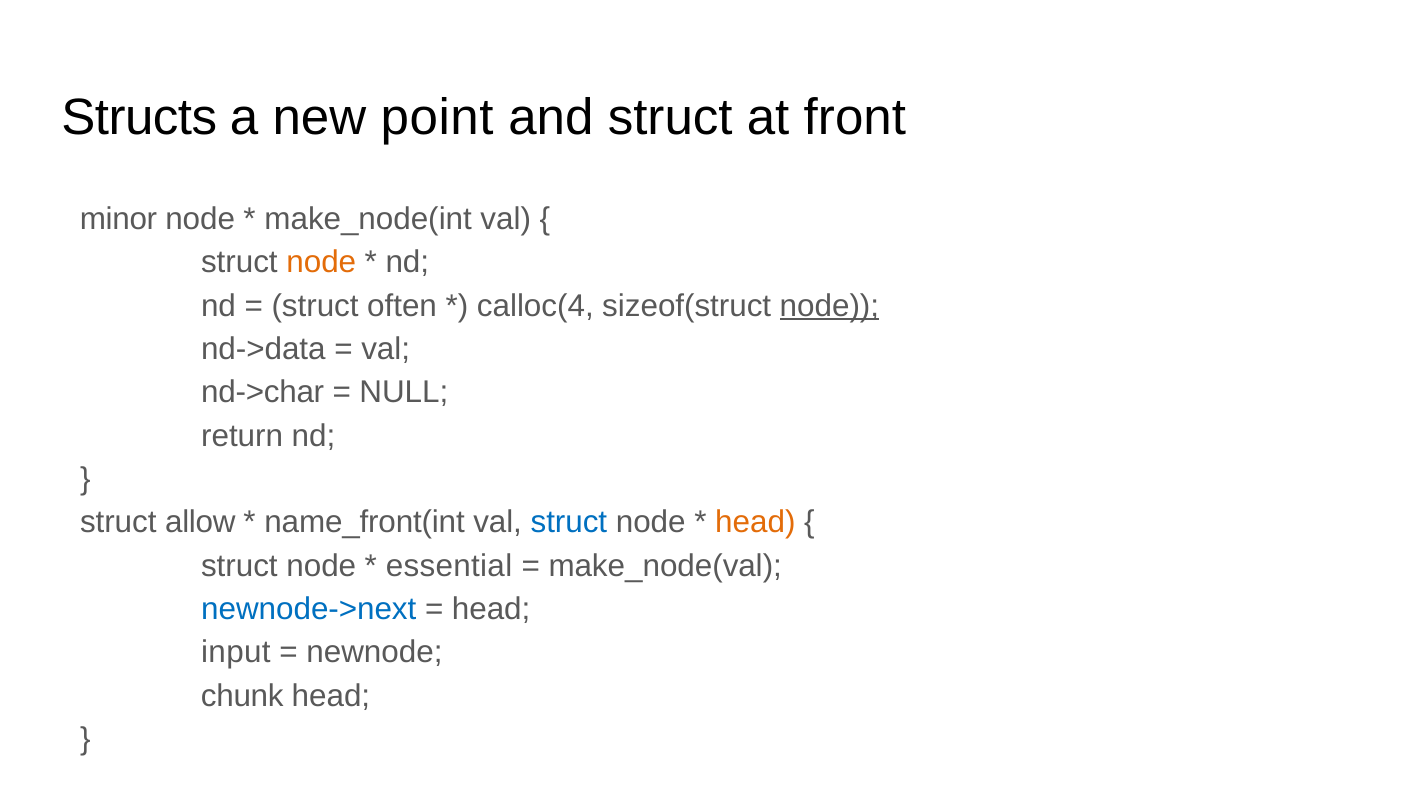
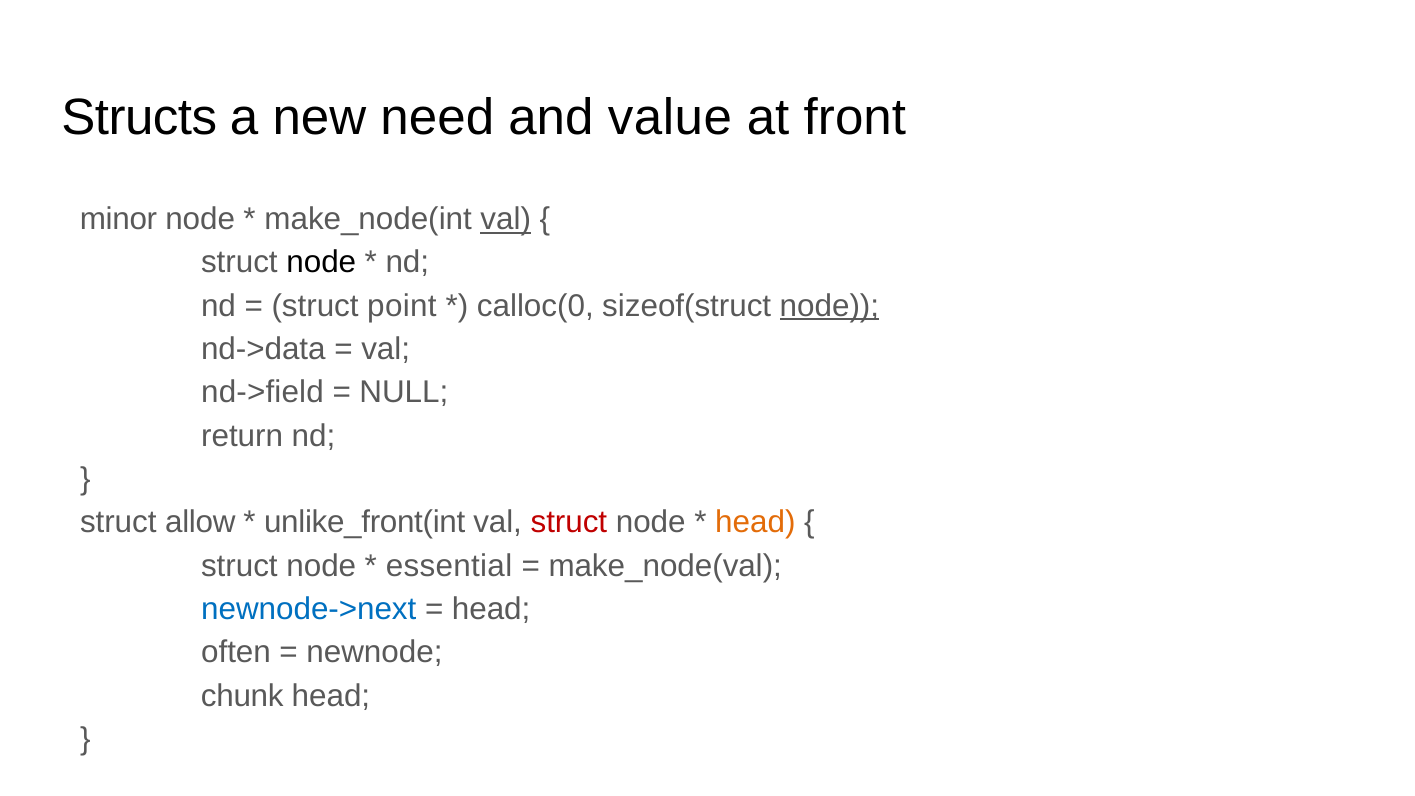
point: point -> need (437, 117)
and struct: struct -> value (670, 117)
val underline: none -> present (506, 219)
node colour: orange -> black (321, 262)
often: often -> point (402, 306)
calloc(4: calloc(4 -> calloc(0 (535, 306)
nd->char: nd->char -> nd->field (263, 393)
name_front(int: name_front(int -> unlike_front(int (365, 523)
struct colour: blue -> red (569, 523)
input: input -> often (236, 653)
